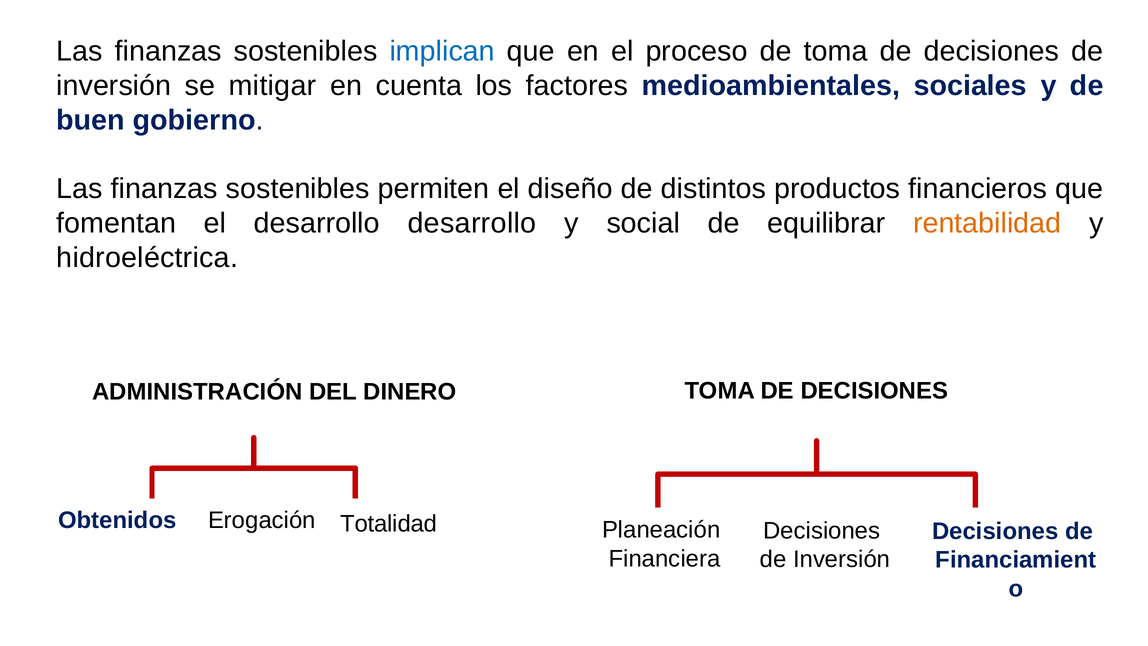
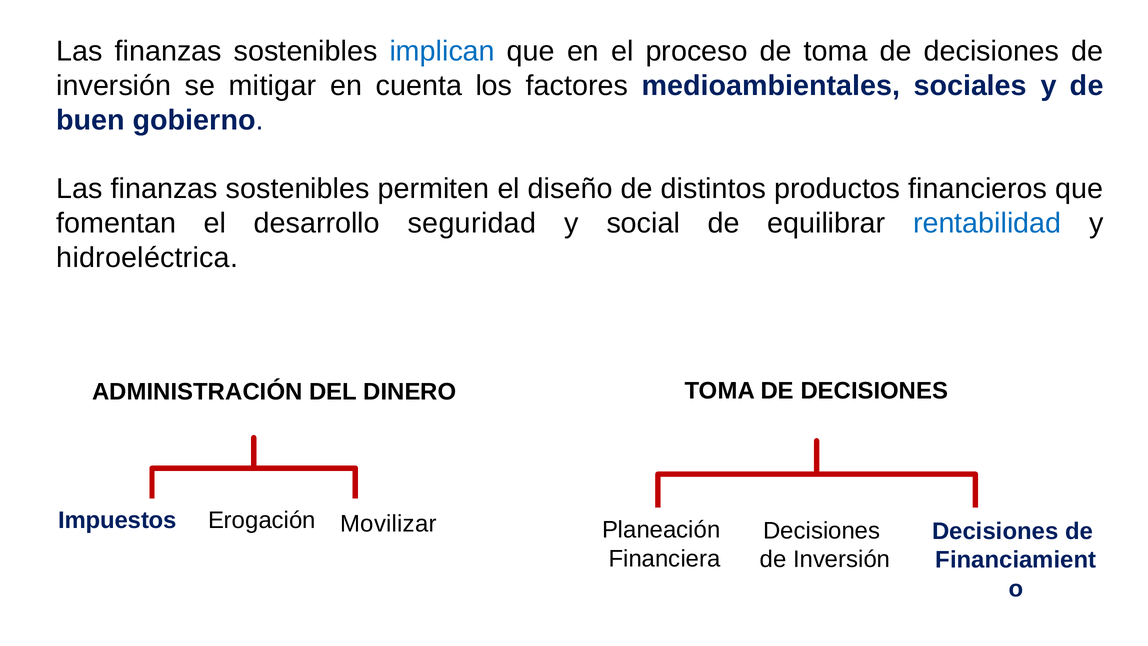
desarrollo desarrollo: desarrollo -> seguridad (472, 223)
rentabilidad colour: orange -> blue (987, 223)
Obtenidos: Obtenidos -> Impuestos (117, 520)
Totalidad: Totalidad -> Movilizar (388, 523)
